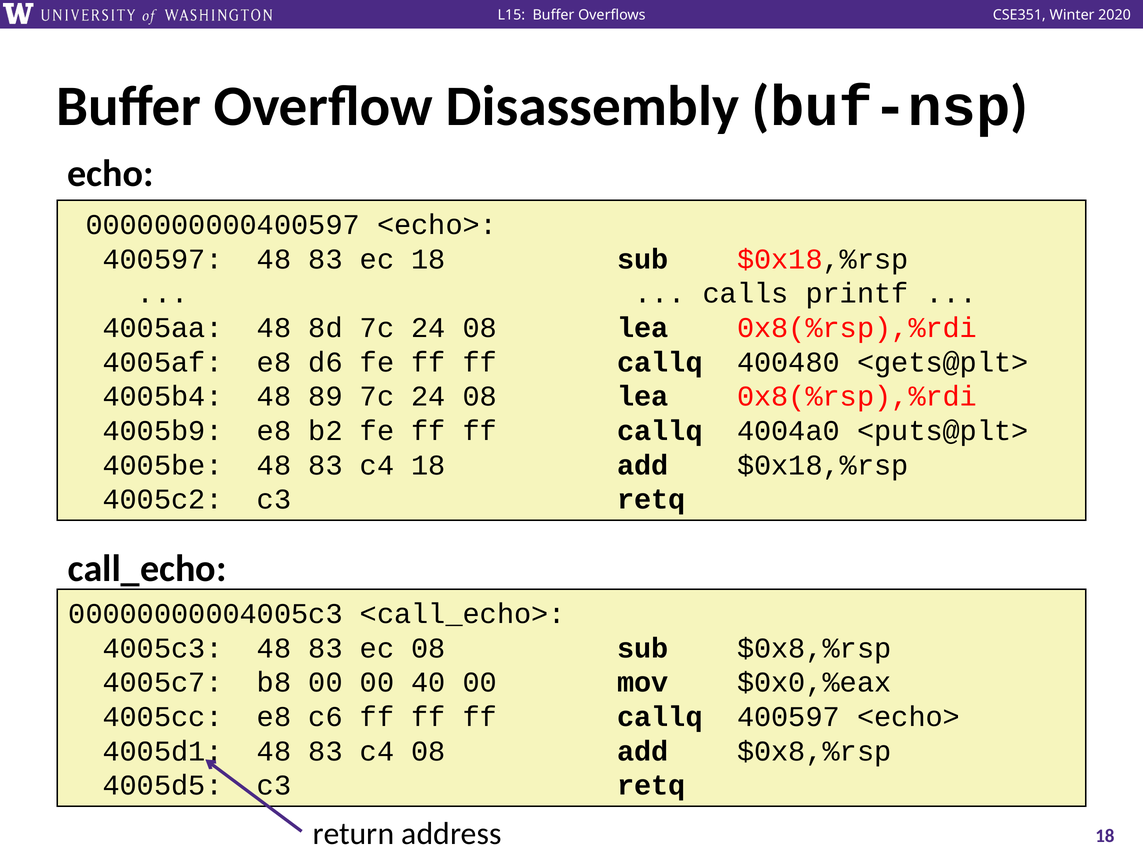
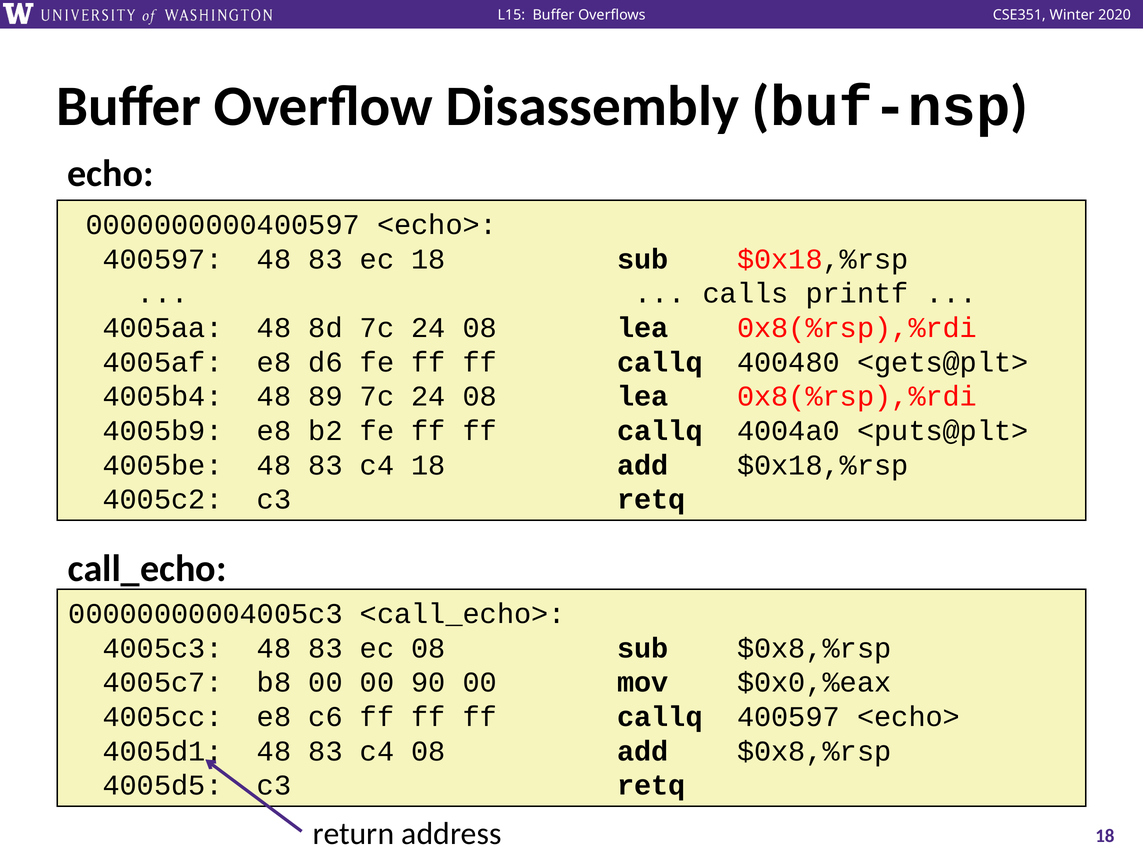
40: 40 -> 90 (428, 682)
